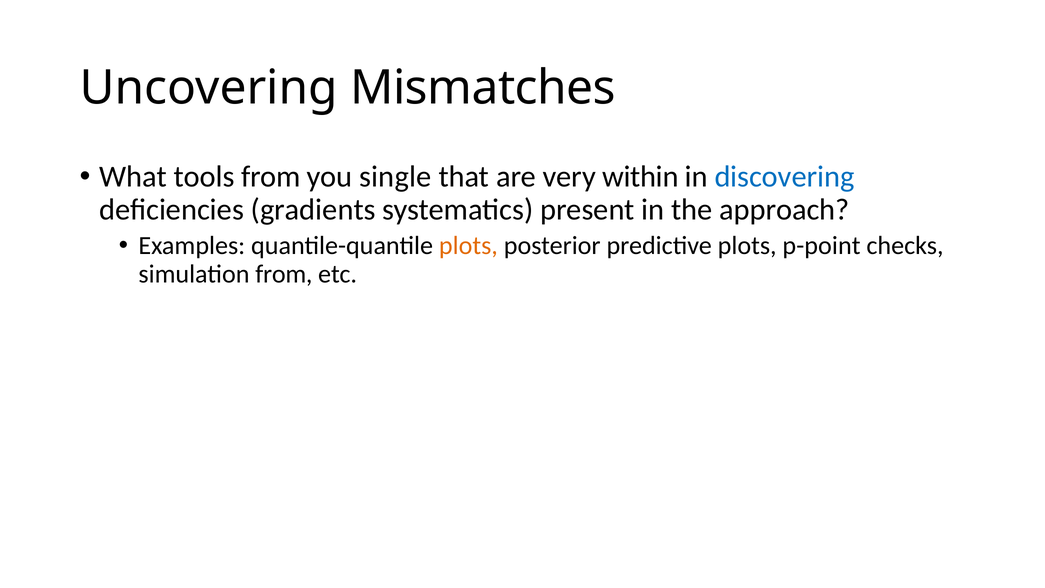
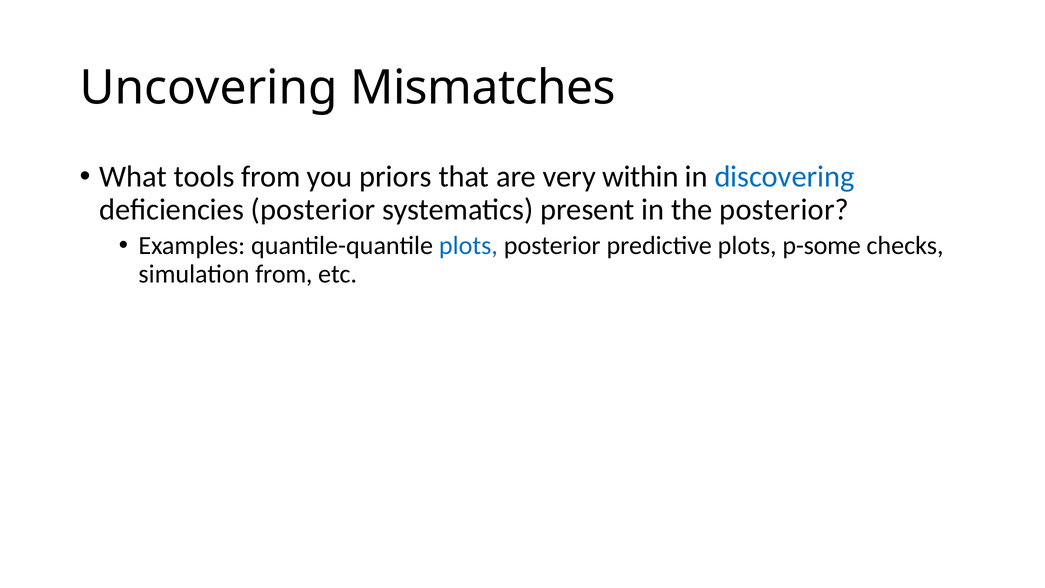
single: single -> priors (395, 177)
deficiencies gradients: gradients -> posterior (313, 210)
the approach: approach -> posterior (784, 210)
plots colour: orange -> blue (468, 246)
p-point: p-point -> p-some (822, 246)
